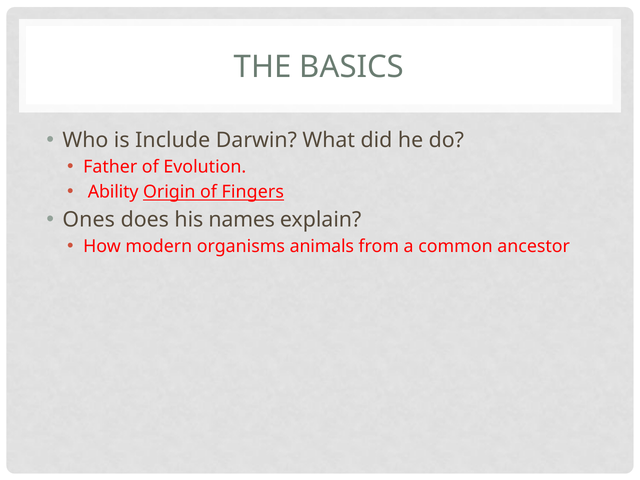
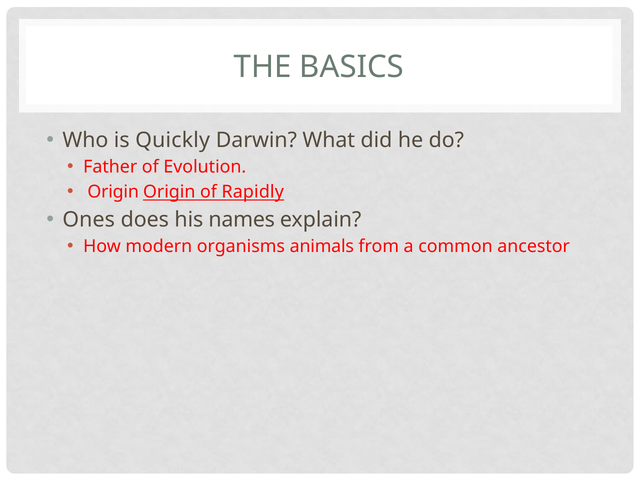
Include: Include -> Quickly (173, 140)
Ability: Ability -> Origin (113, 192)
Fingers: Fingers -> Rapidly (253, 192)
